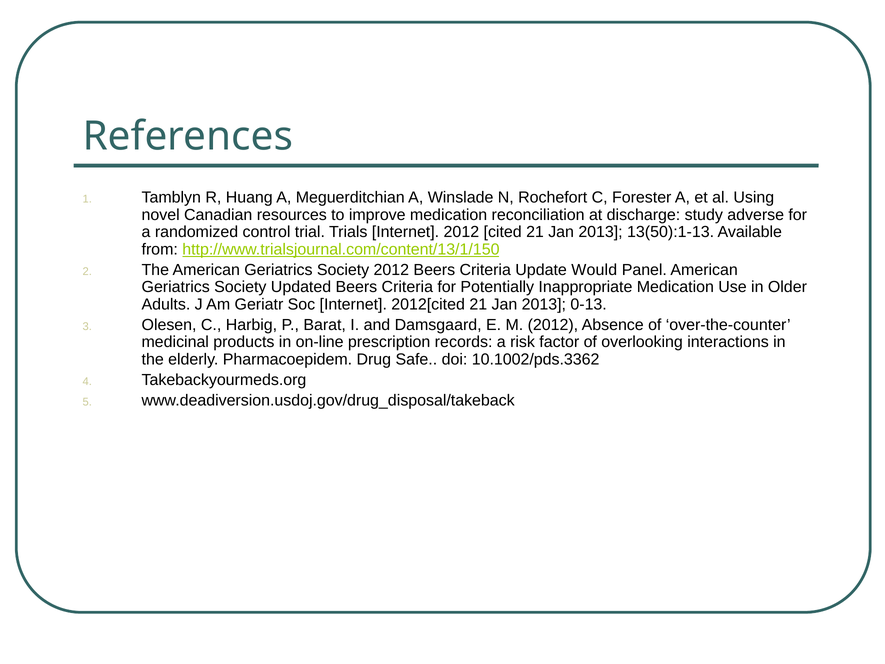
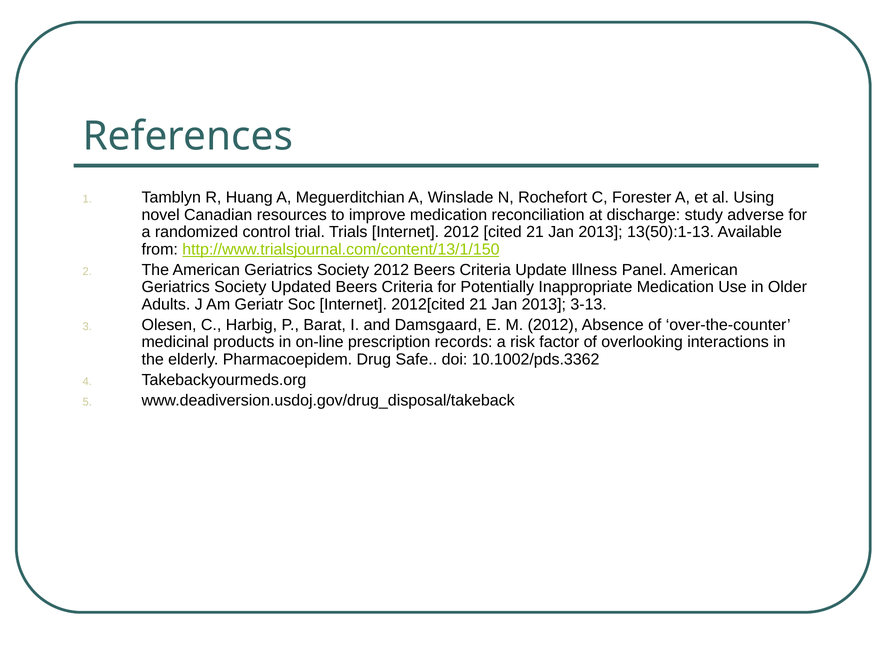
Would: Would -> Illness (594, 270)
0-13: 0-13 -> 3-13 (589, 304)
